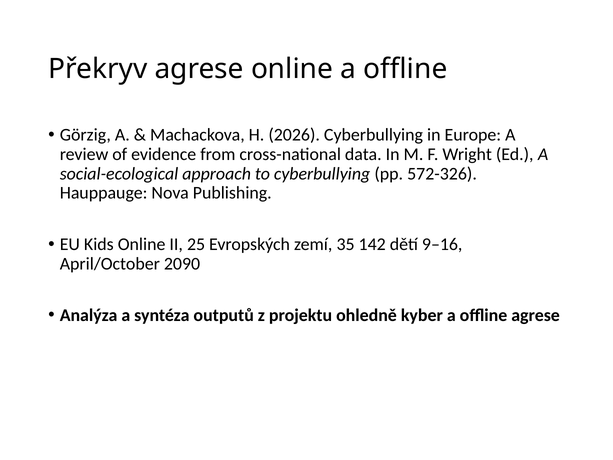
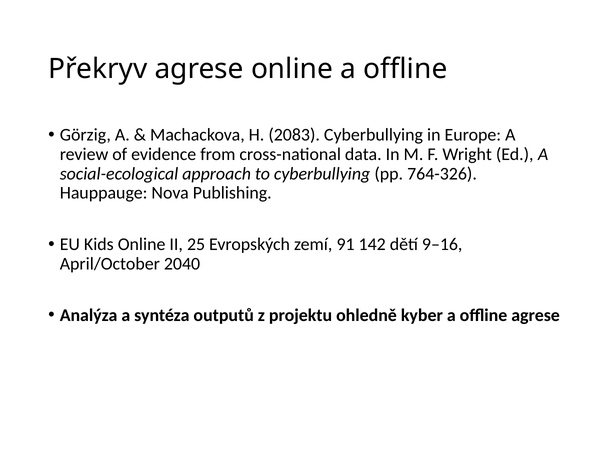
2026: 2026 -> 2083 (294, 135)
572-326: 572-326 -> 764-326 (442, 174)
35: 35 -> 91 (346, 244)
2090: 2090 -> 2040 (182, 264)
